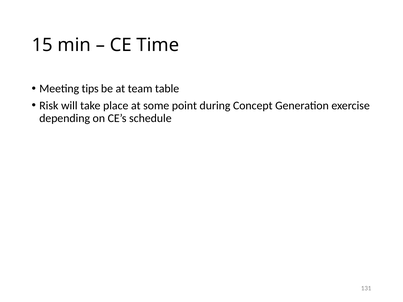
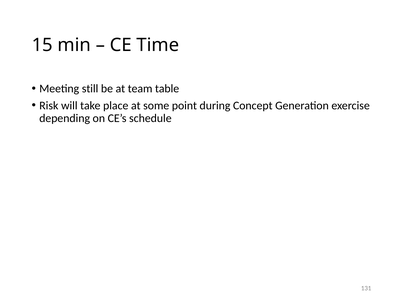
tips: tips -> still (90, 89)
